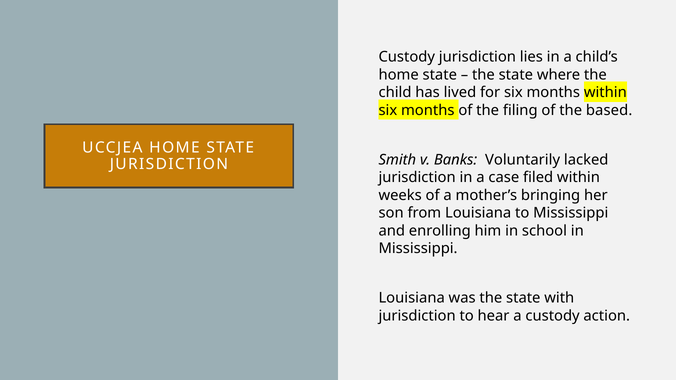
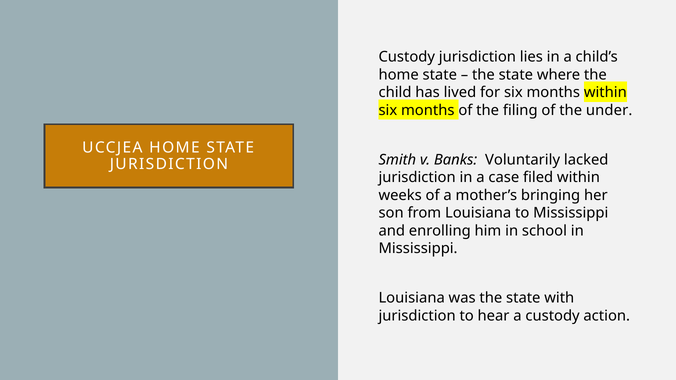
based: based -> under (609, 110)
